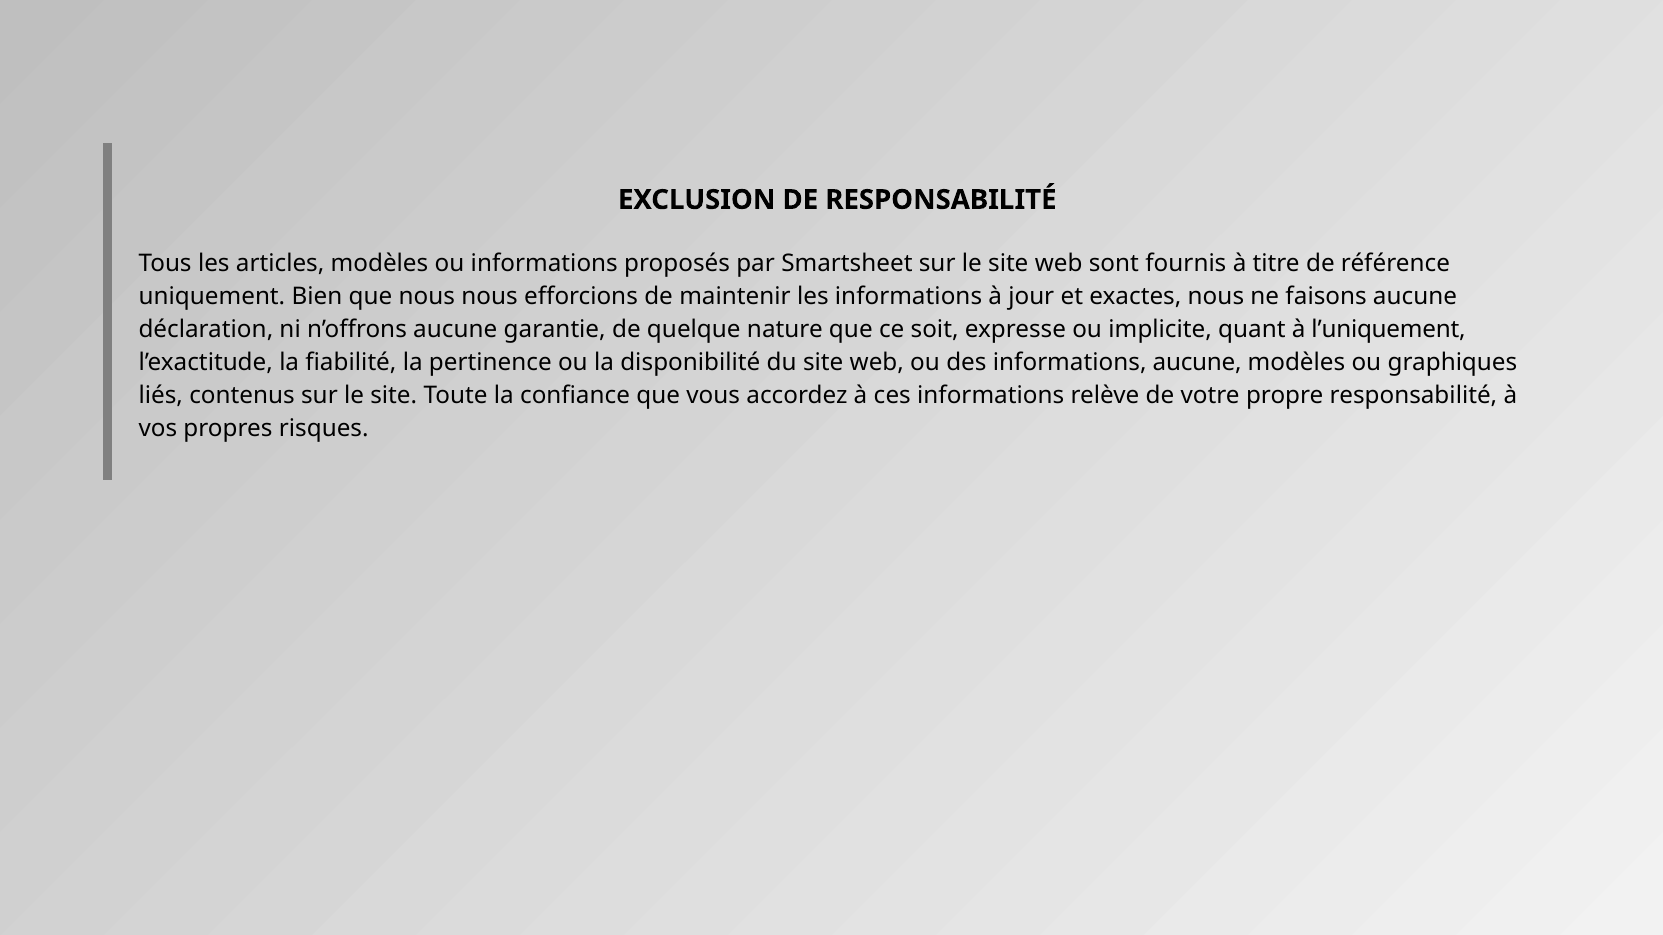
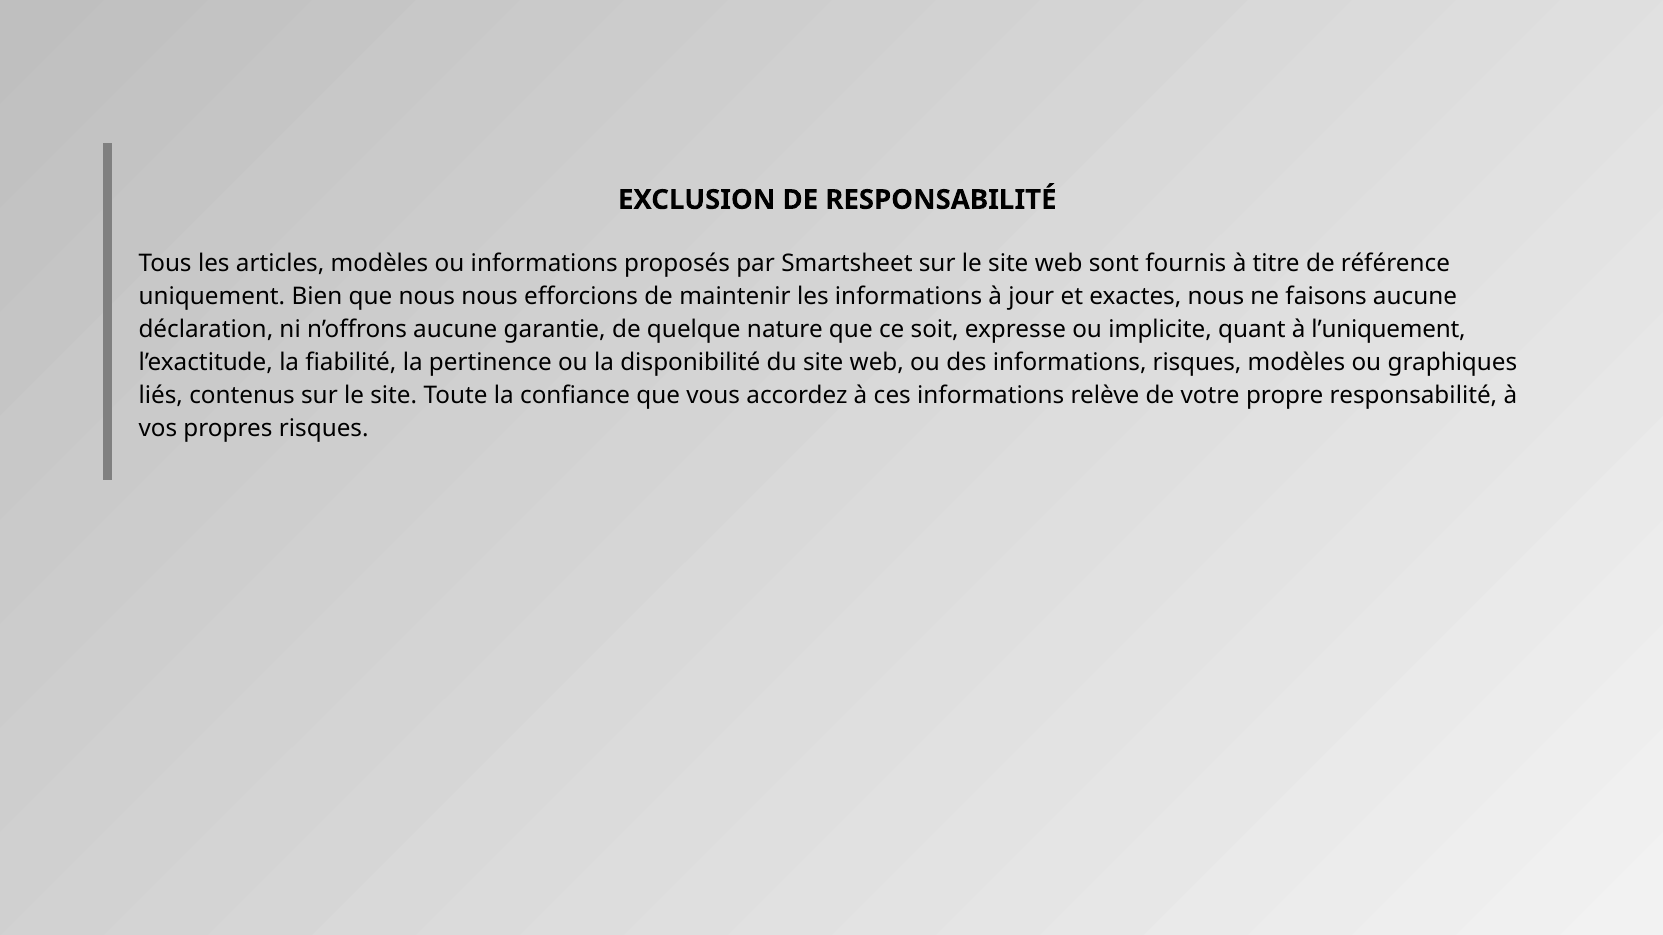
informations aucune: aucune -> risques (1197, 363)
